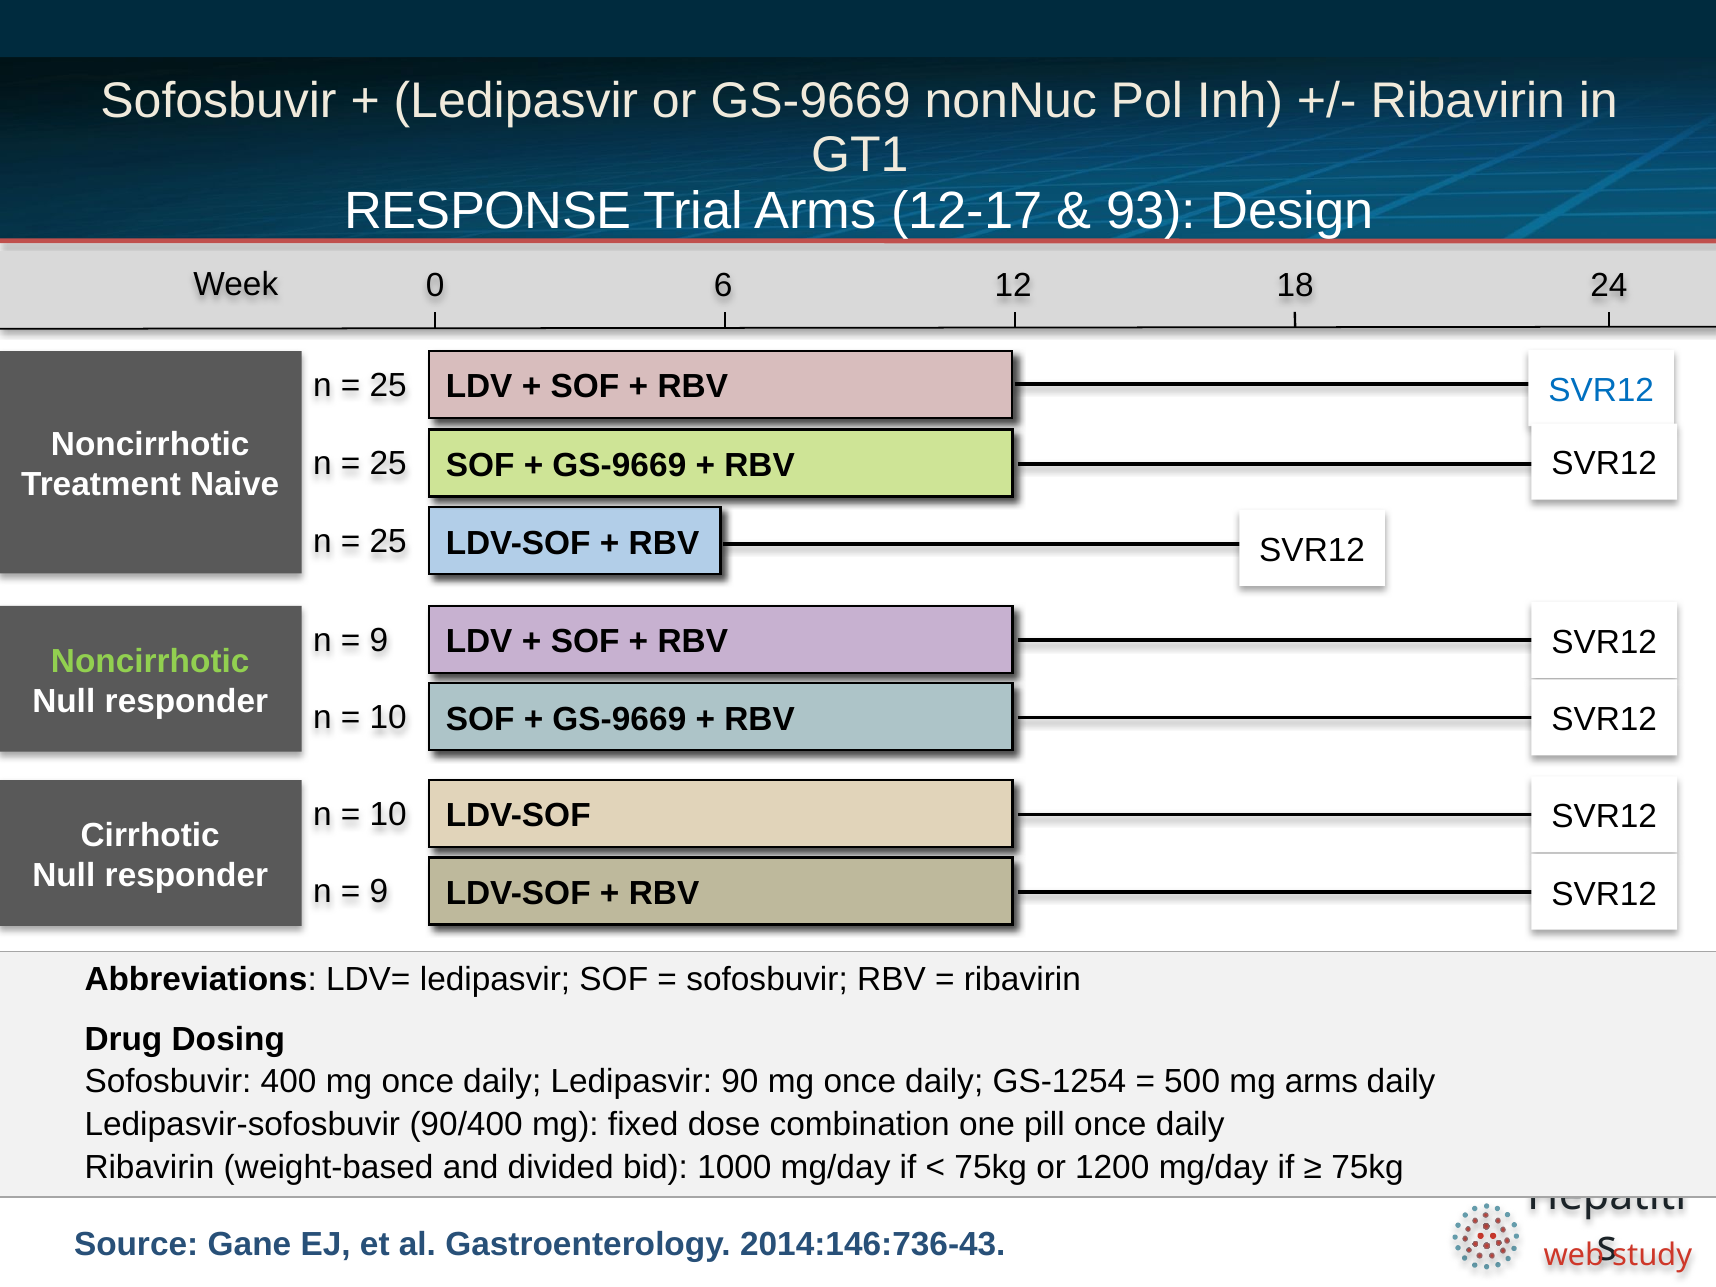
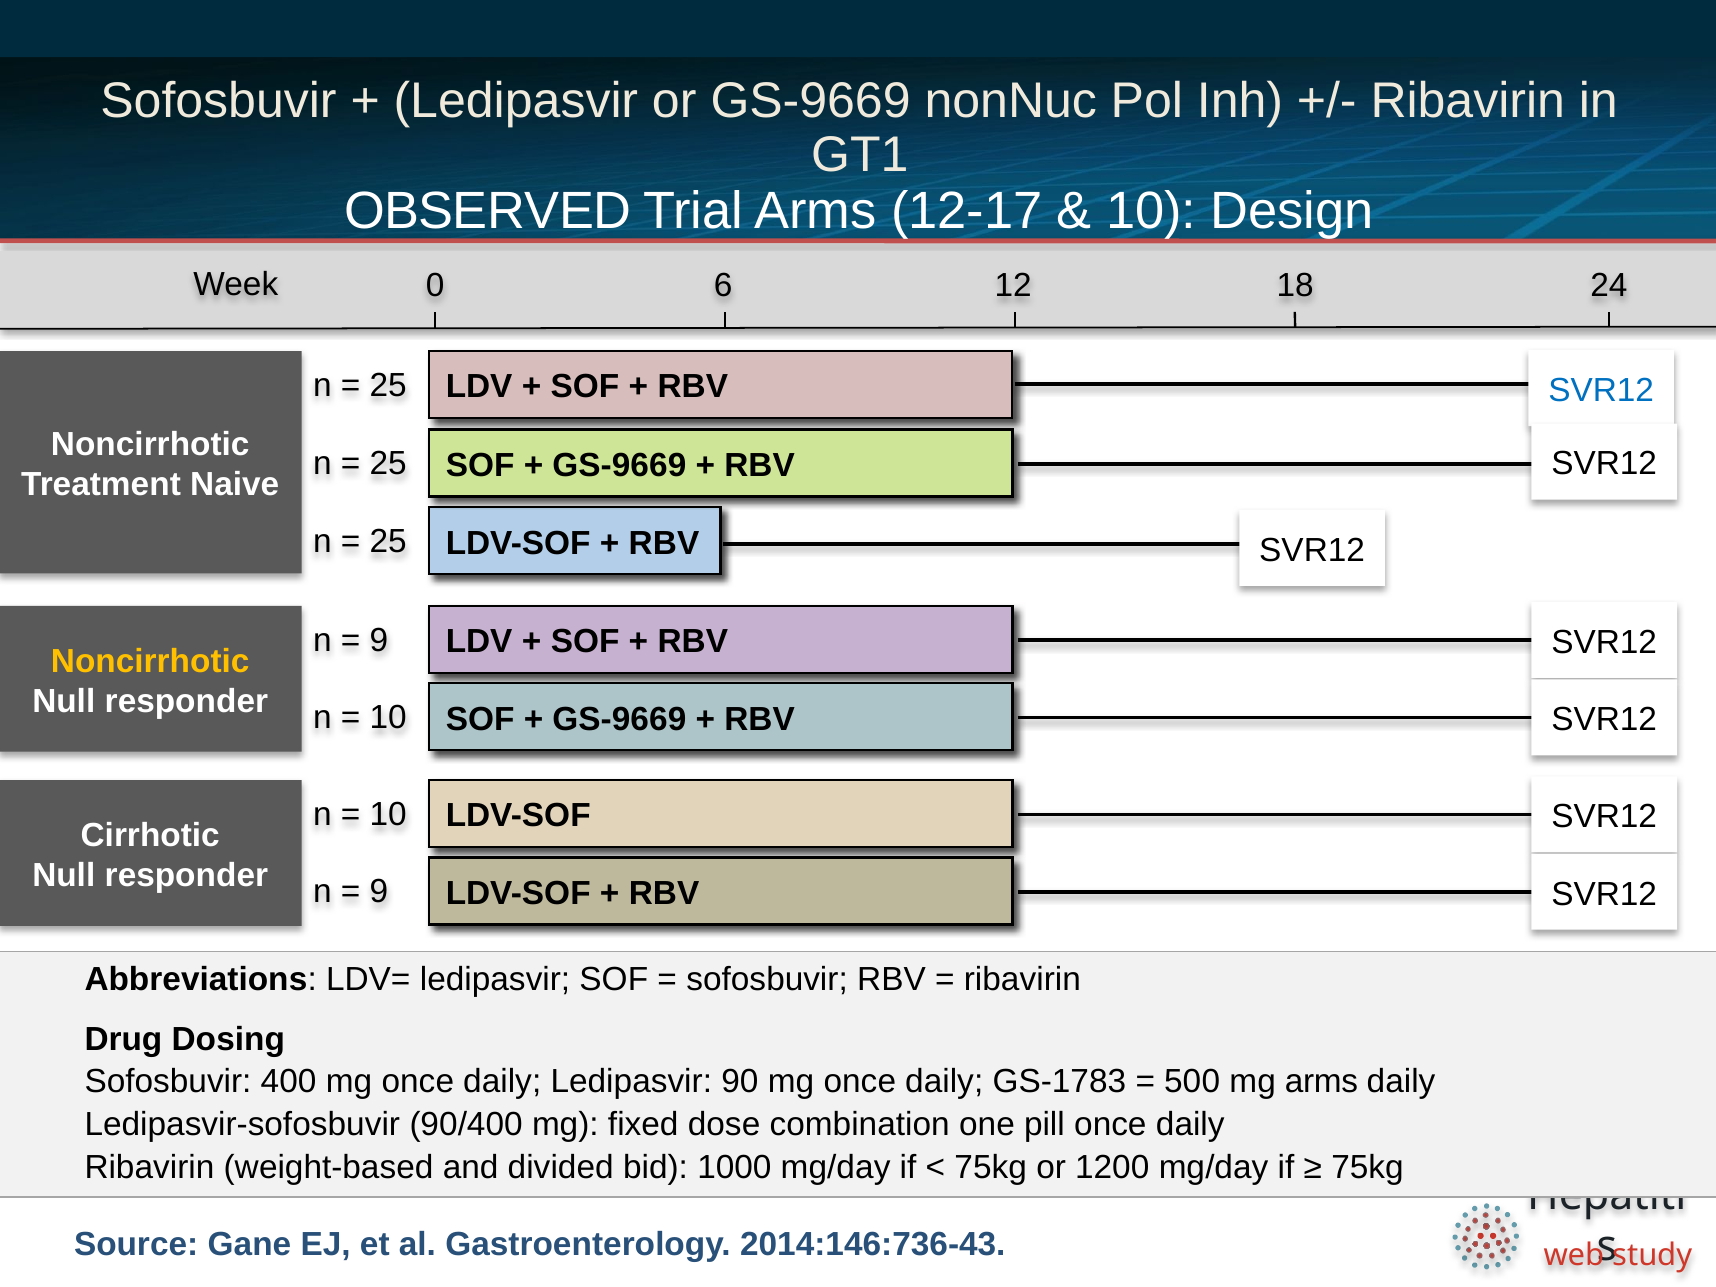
RESPONSE: RESPONSE -> OBSERVED (488, 211)
93: 93 -> 10 (1151, 211)
Noncirrhotic colour: light green -> yellow (150, 661)
GS-1254: GS-1254 -> GS-1783 (1059, 1082)
